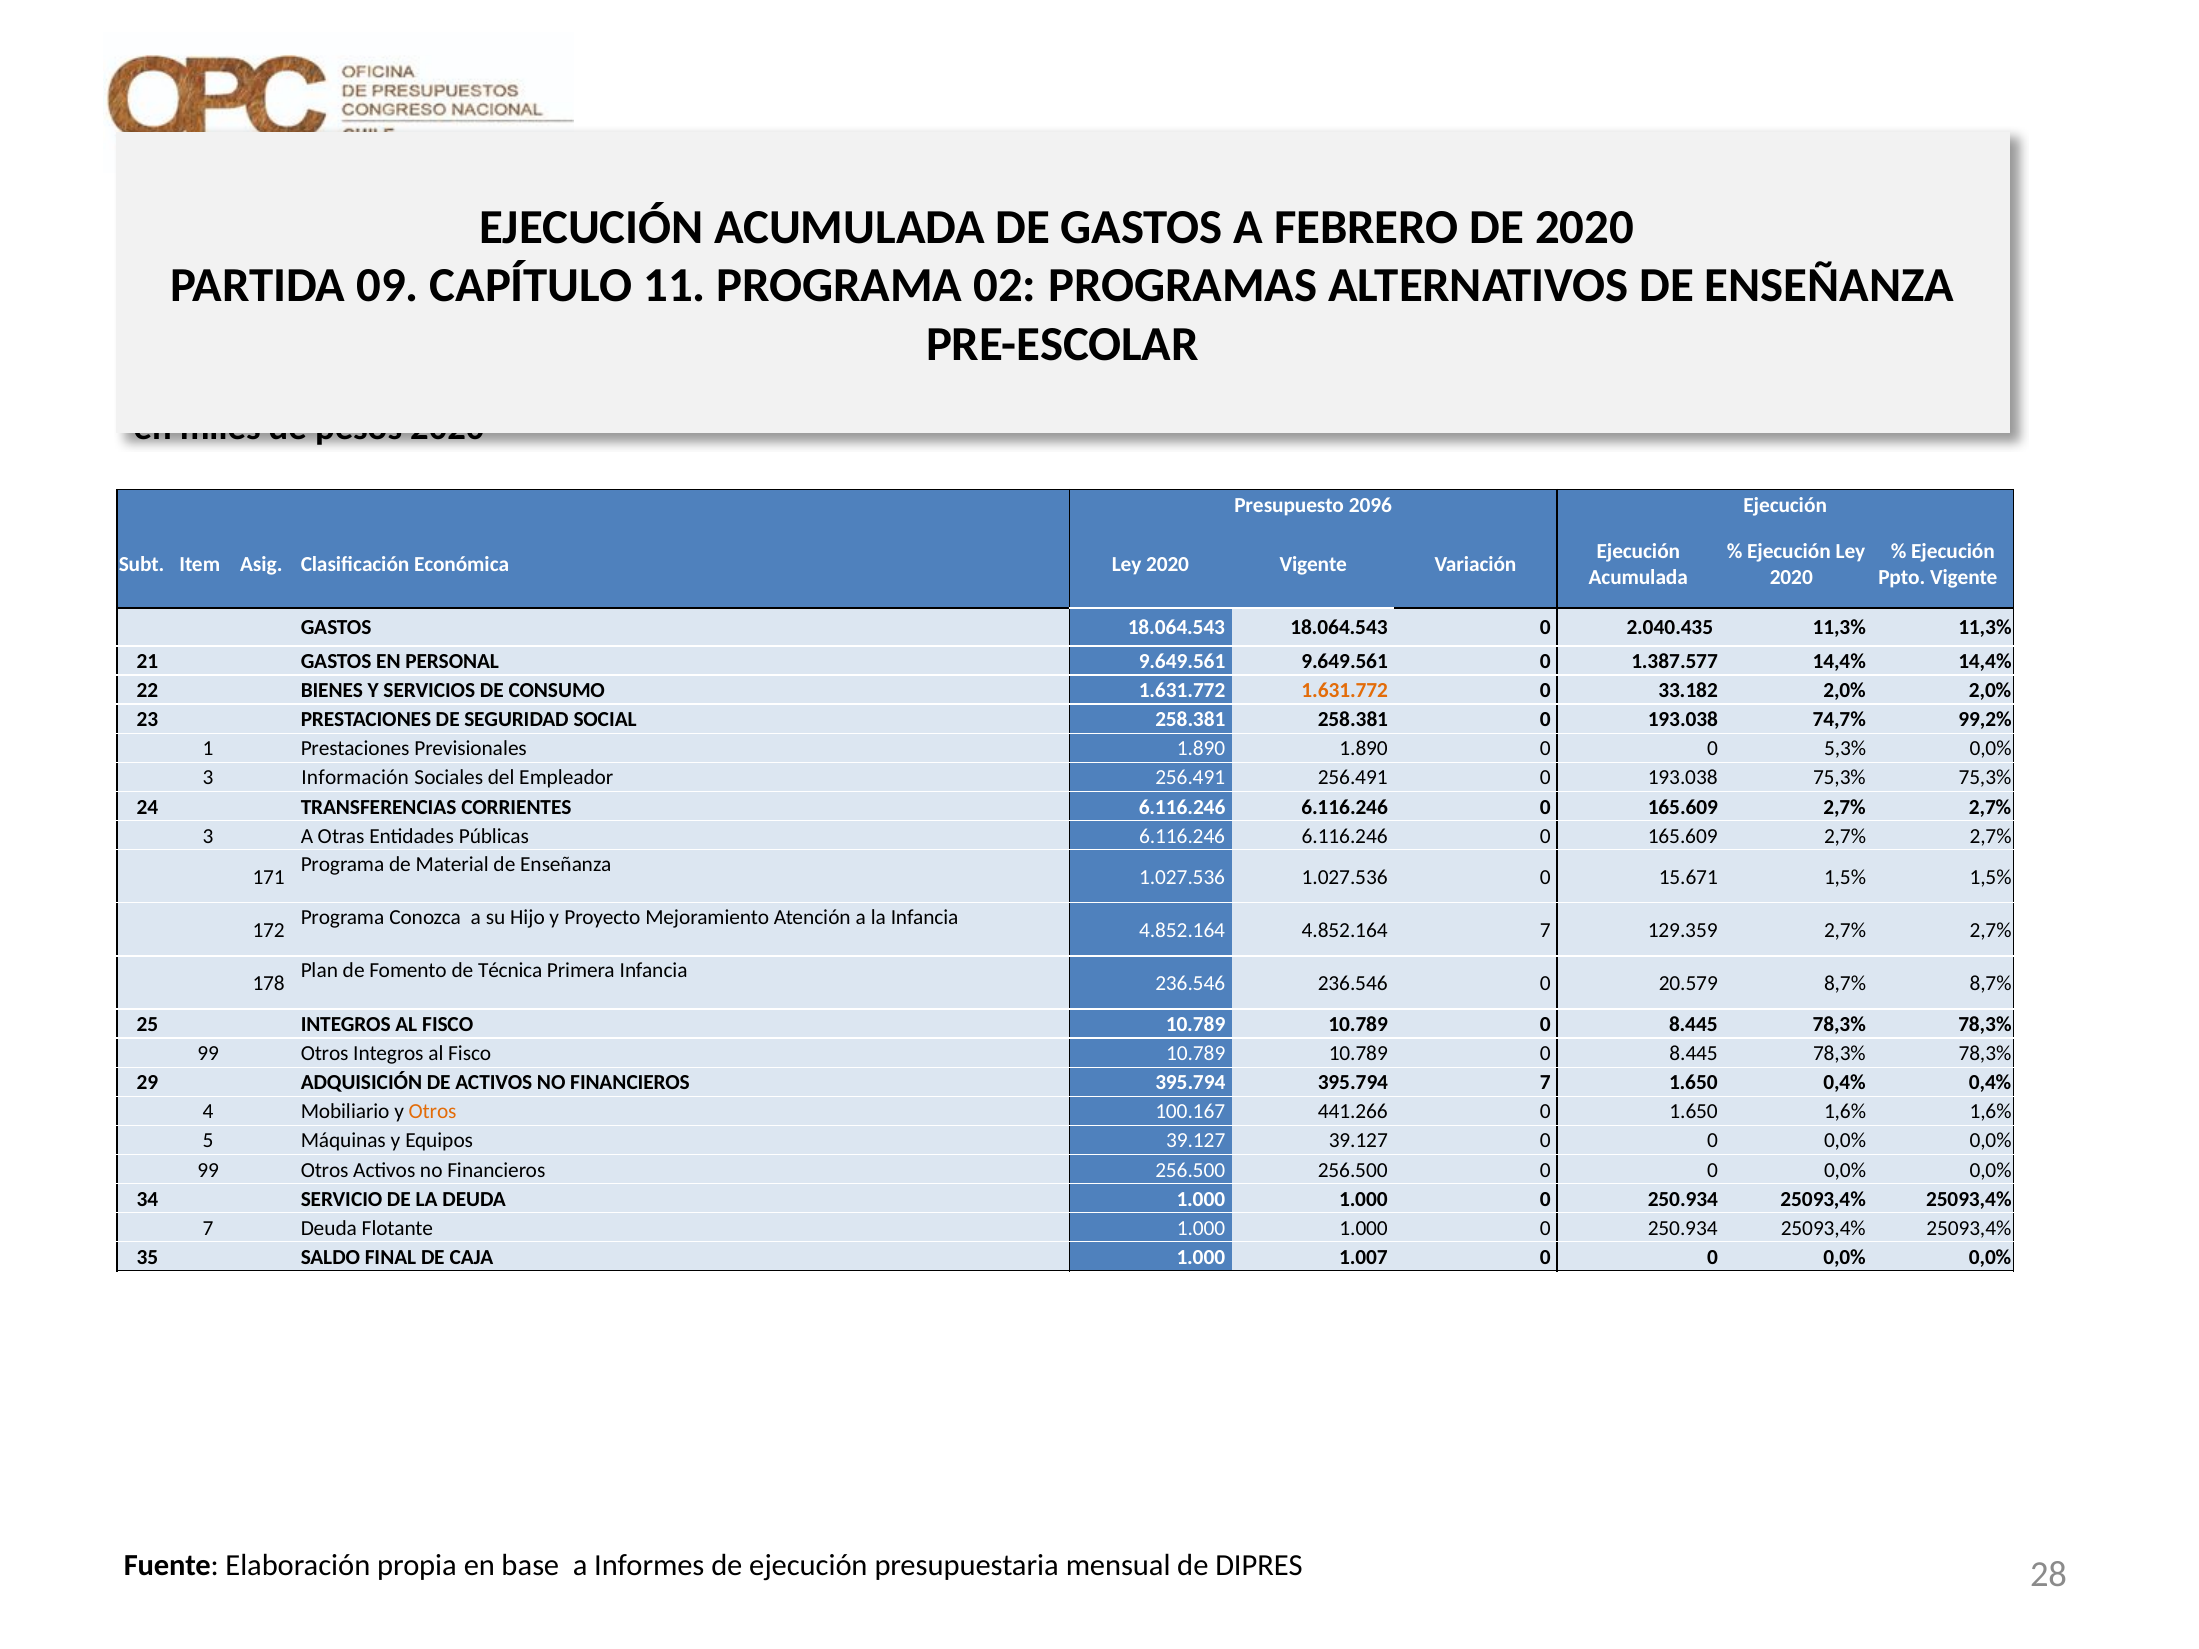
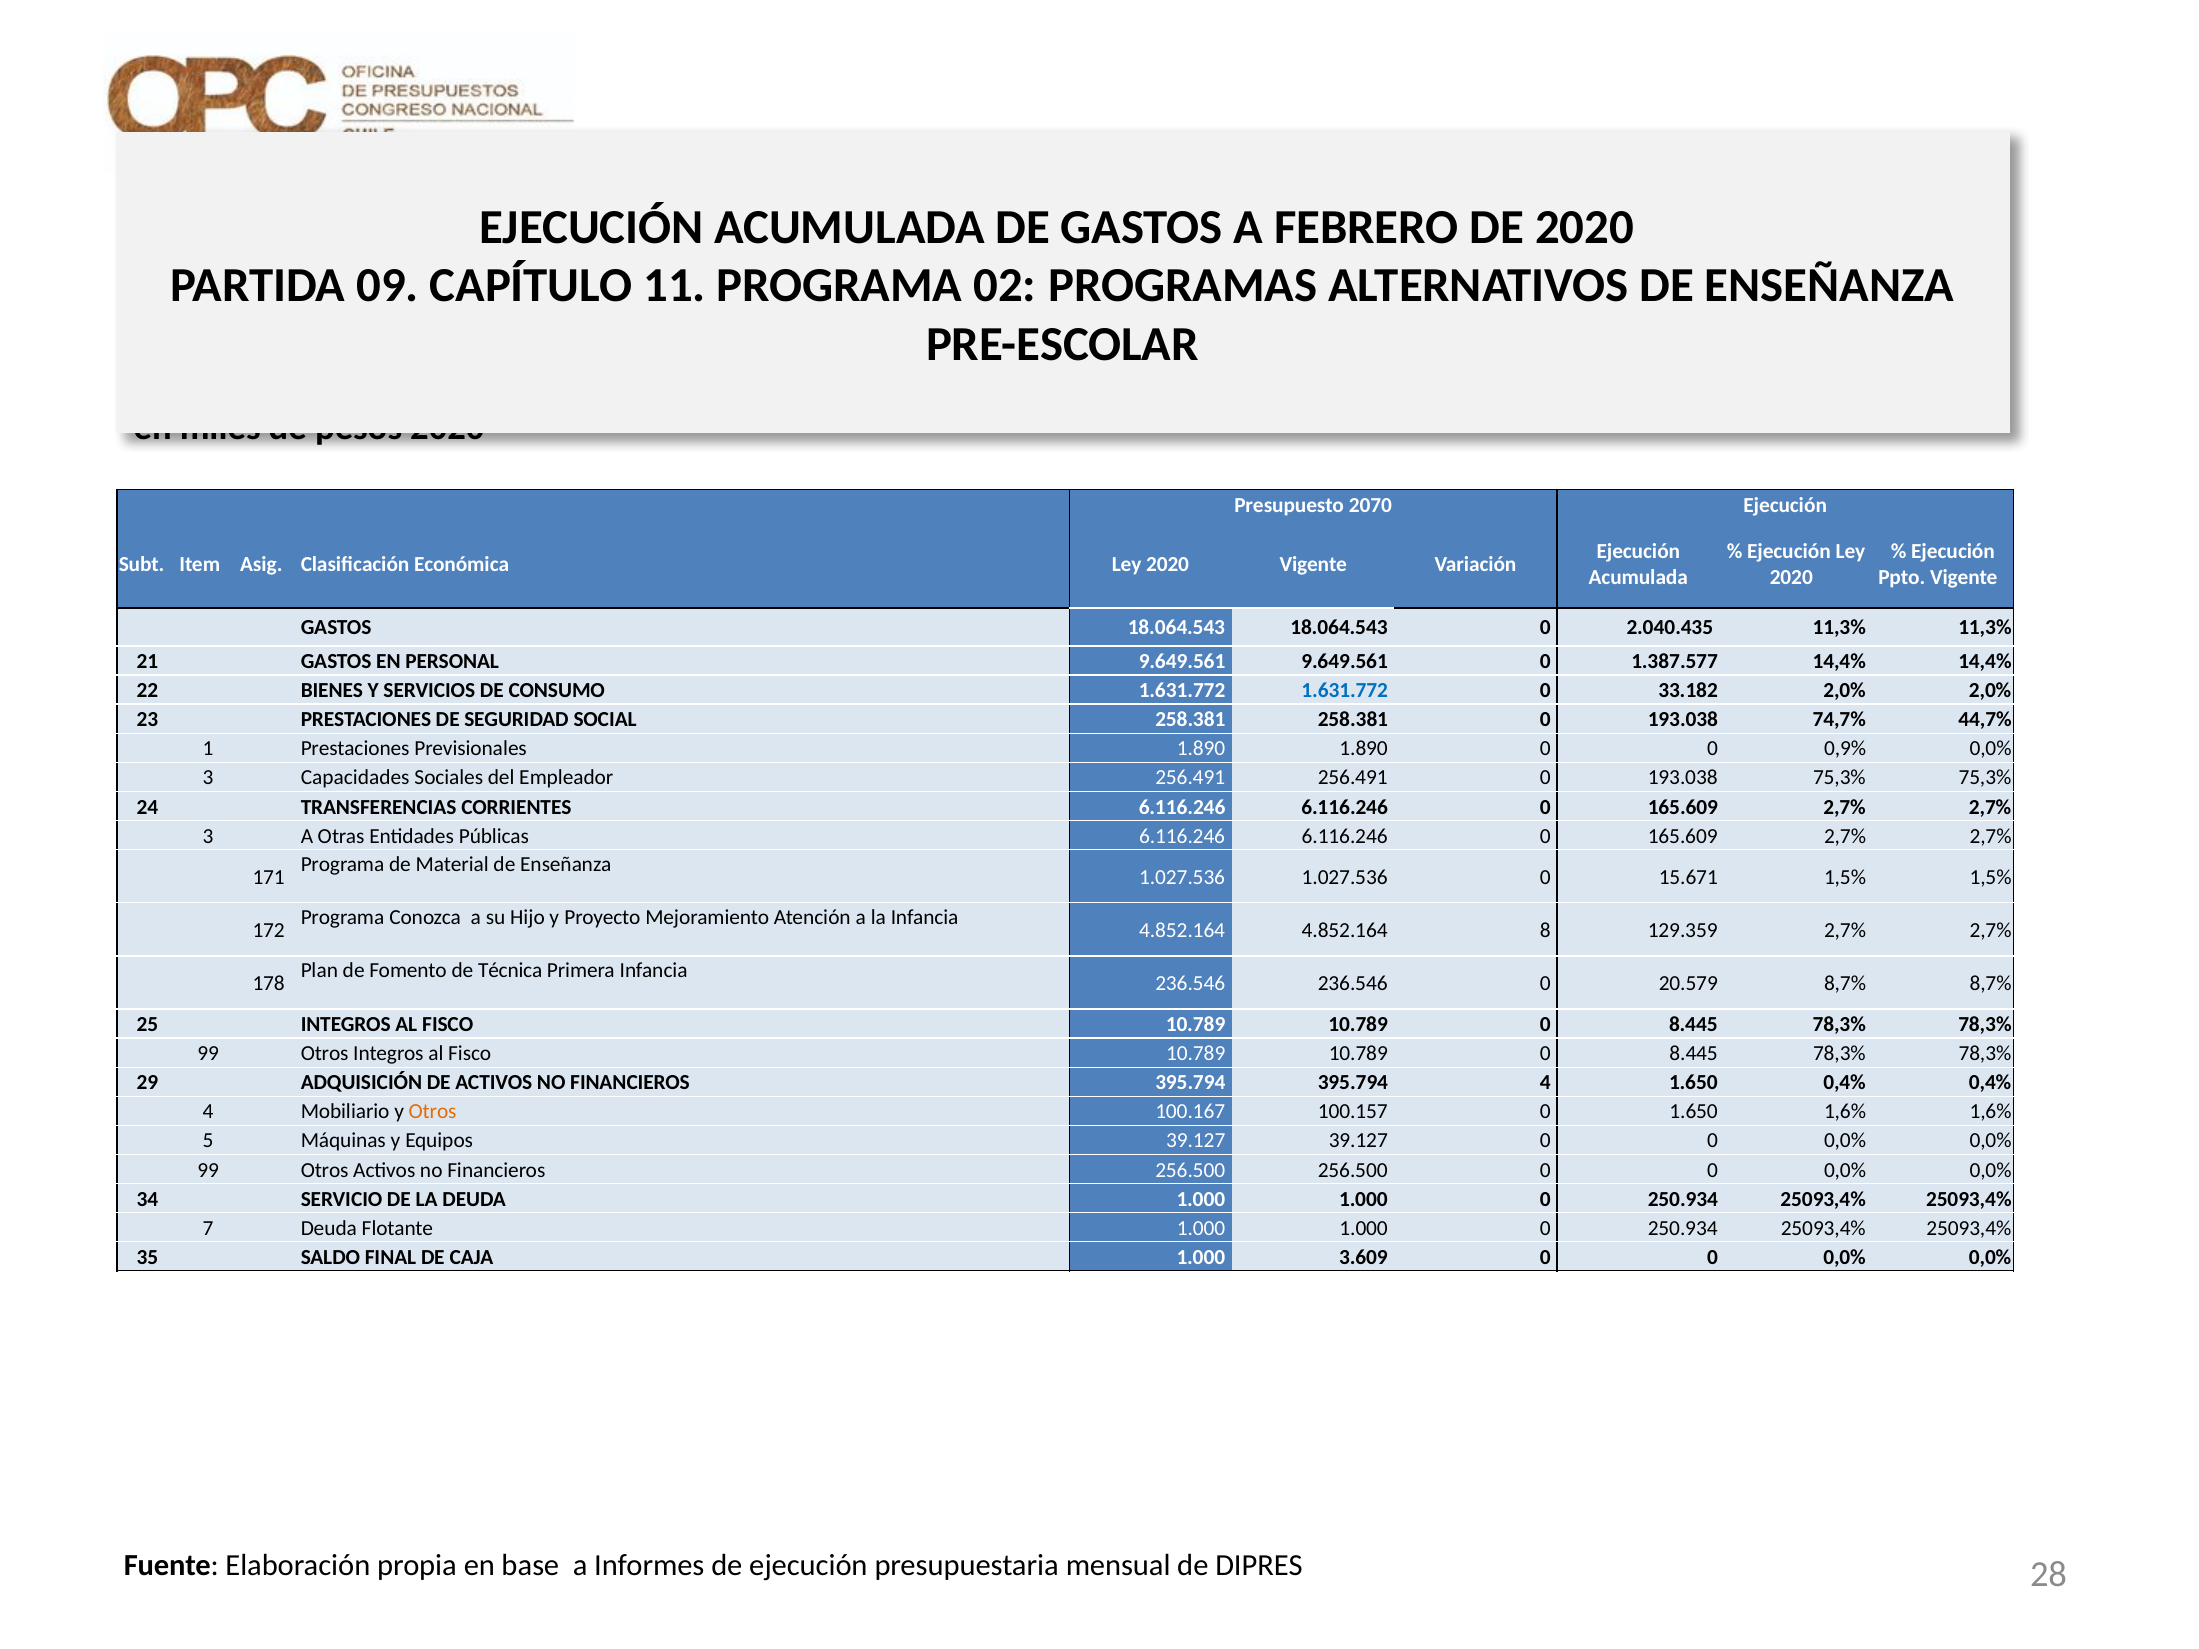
2096: 2096 -> 2070 (1370, 506)
1.631.772 colour: orange -> blue (1345, 691)
99,2%: 99,2% -> 44,7% (1985, 720)
5,3%: 5,3% -> 0,9% (1845, 749)
Información: Información -> Capacidades (355, 778)
4.852.164 7: 7 -> 8 (1545, 930)
395.794 7: 7 -> 4 (1545, 1083)
441.266: 441.266 -> 100.157 (1353, 1112)
1.007: 1.007 -> 3.609 (1363, 1257)
